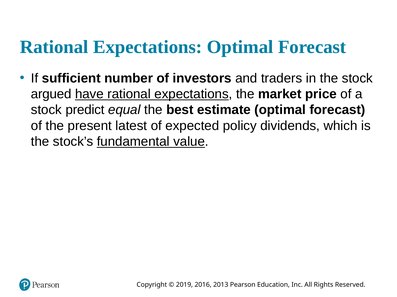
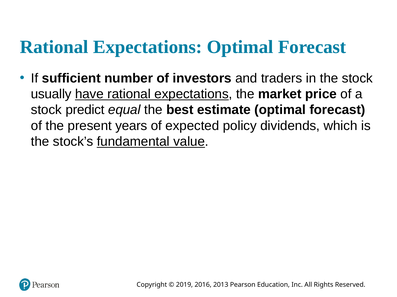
argued: argued -> usually (51, 94)
latest: latest -> years (131, 126)
